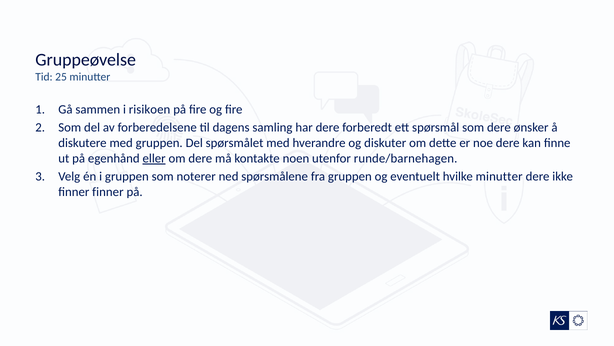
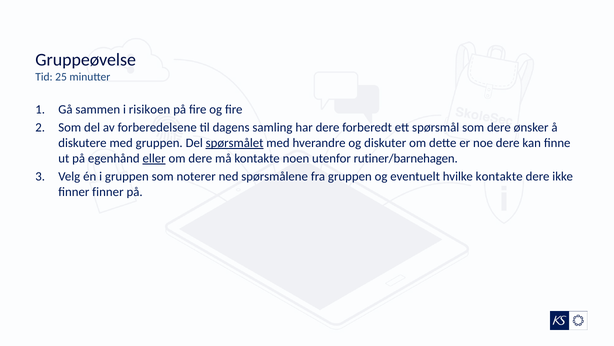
spørsmålet underline: none -> present (235, 143)
runde/barnehagen: runde/barnehagen -> rutiner/barnehagen (406, 158)
hvilke minutter: minutter -> kontakte (499, 176)
